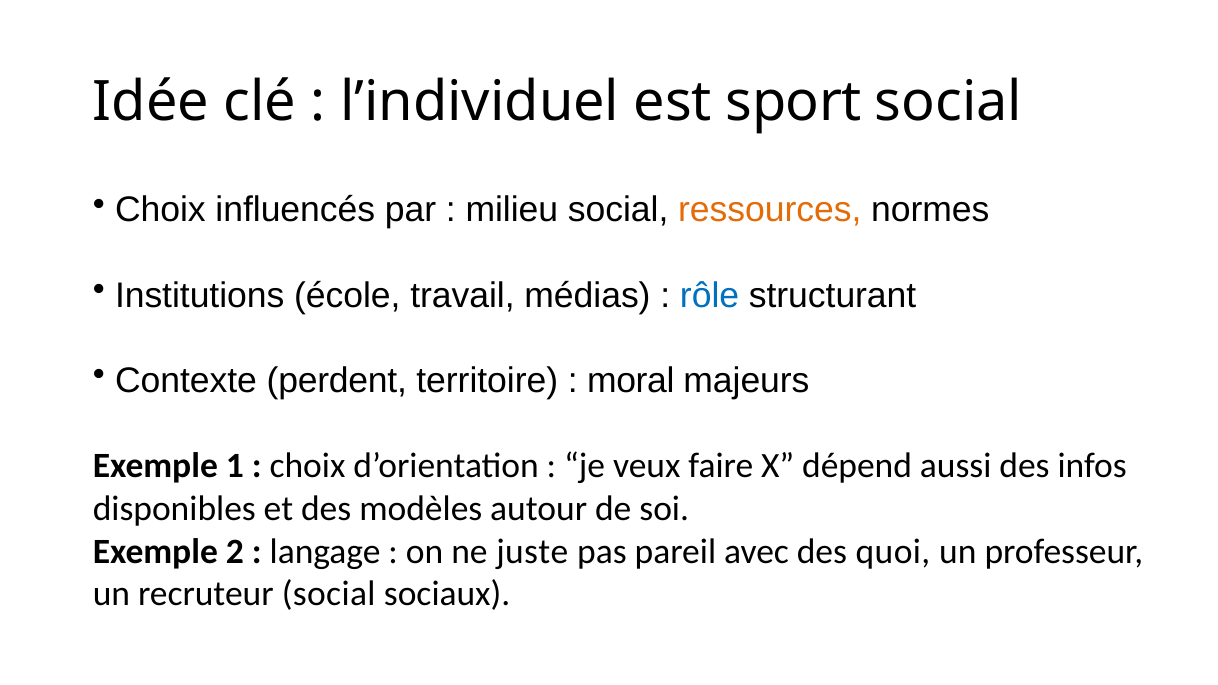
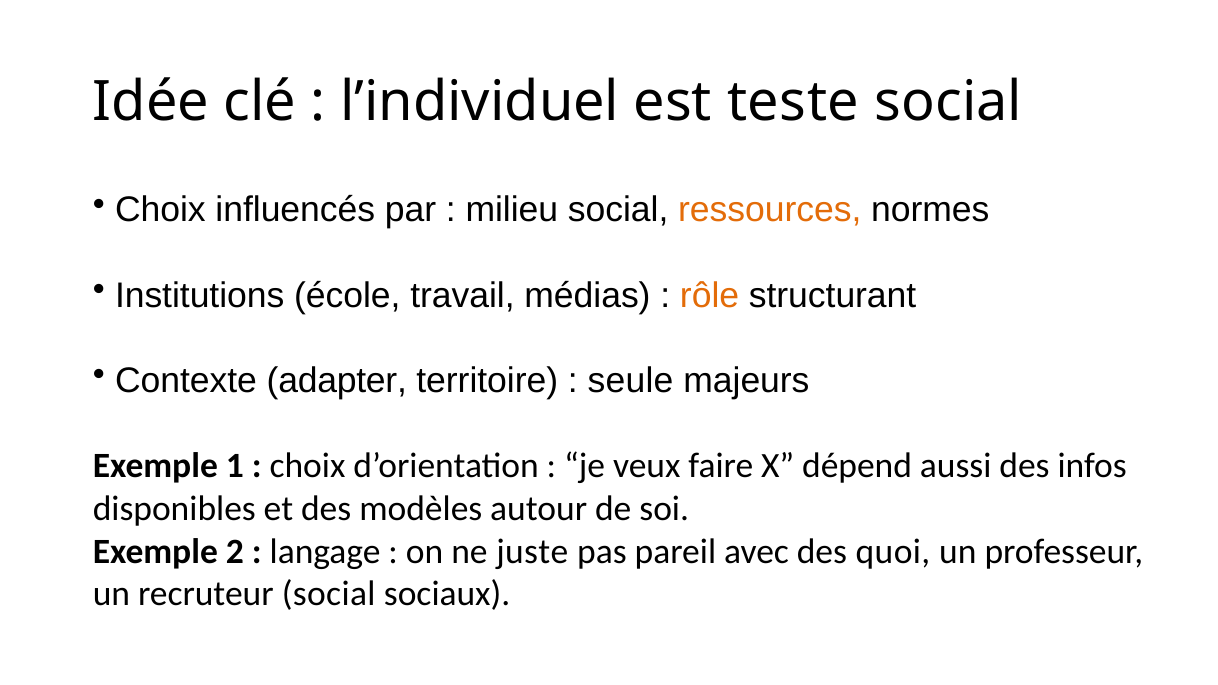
sport: sport -> teste (793, 102)
rôle colour: blue -> orange (710, 296)
perdent: perdent -> adapter (337, 381)
moral: moral -> seule (631, 381)
